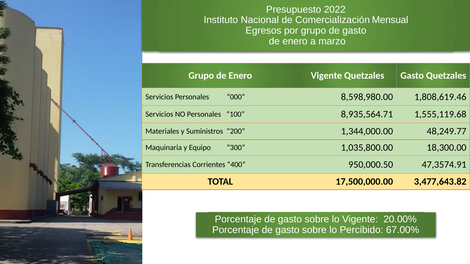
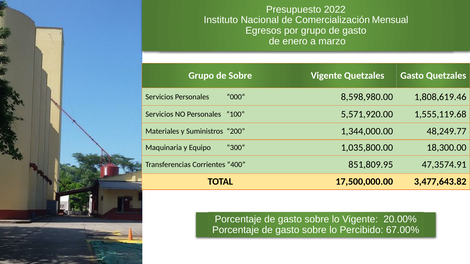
Grupo de Enero: Enero -> Sobre (240, 76)
8,935,564.71: 8,935,564.71 -> 5,571,920.00 (367, 114)
950,000.50: 950,000.50 -> 851,809.95 (371, 165)
